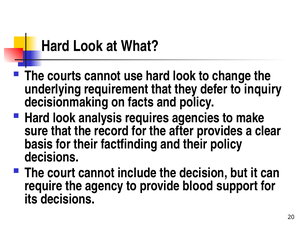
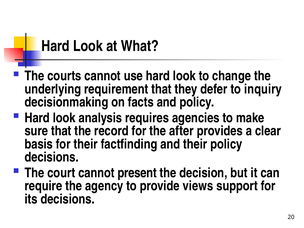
include: include -> present (137, 173)
blood: blood -> views (198, 186)
